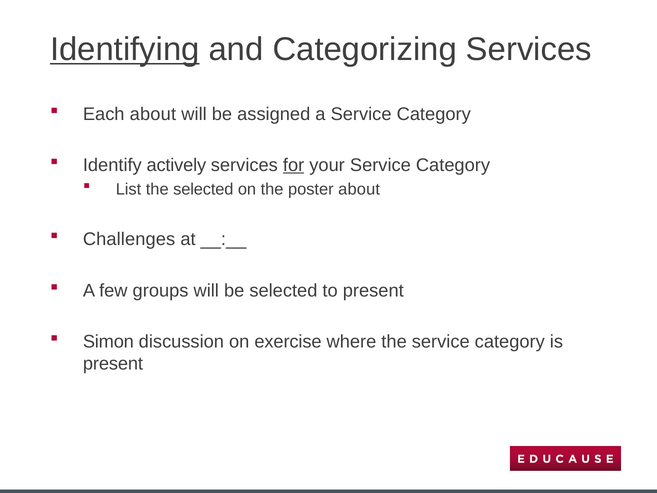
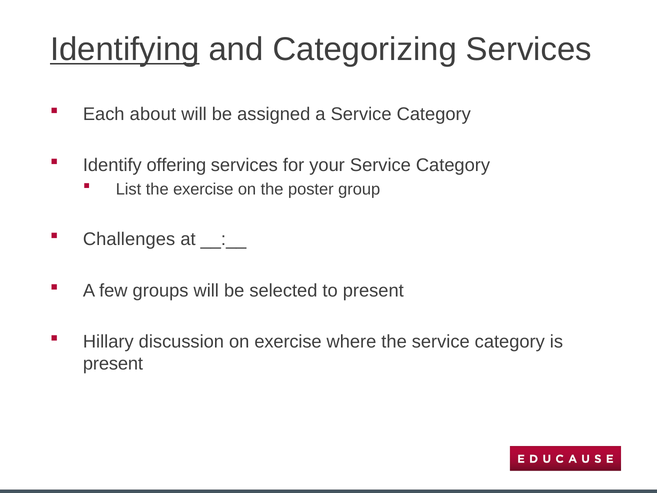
actively: actively -> offering (176, 165)
for underline: present -> none (294, 165)
the selected: selected -> exercise (203, 189)
poster about: about -> group (359, 189)
Simon: Simon -> Hillary (108, 341)
